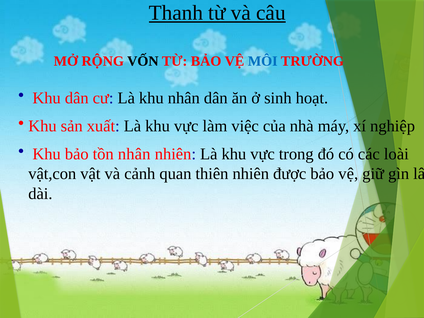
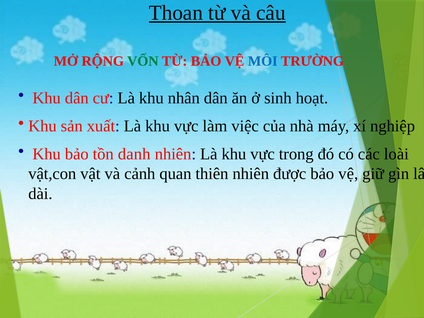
Thanh: Thanh -> Thoan (176, 13)
VỐN colour: black -> green (143, 61)
tồn nhân: nhân -> danh (134, 154)
